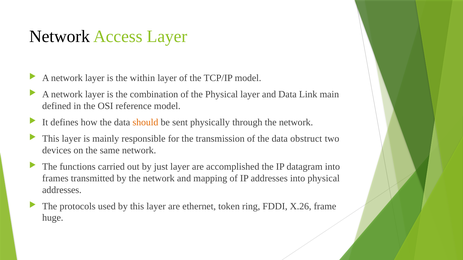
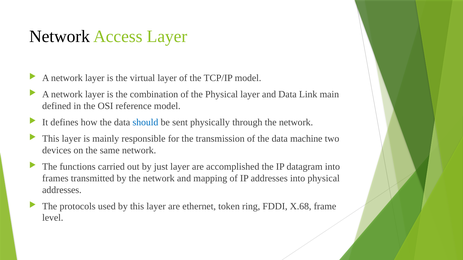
within: within -> virtual (142, 78)
should colour: orange -> blue (145, 123)
obstruct: obstruct -> machine (306, 139)
X.26: X.26 -> X.68 (301, 207)
huge: huge -> level (53, 218)
